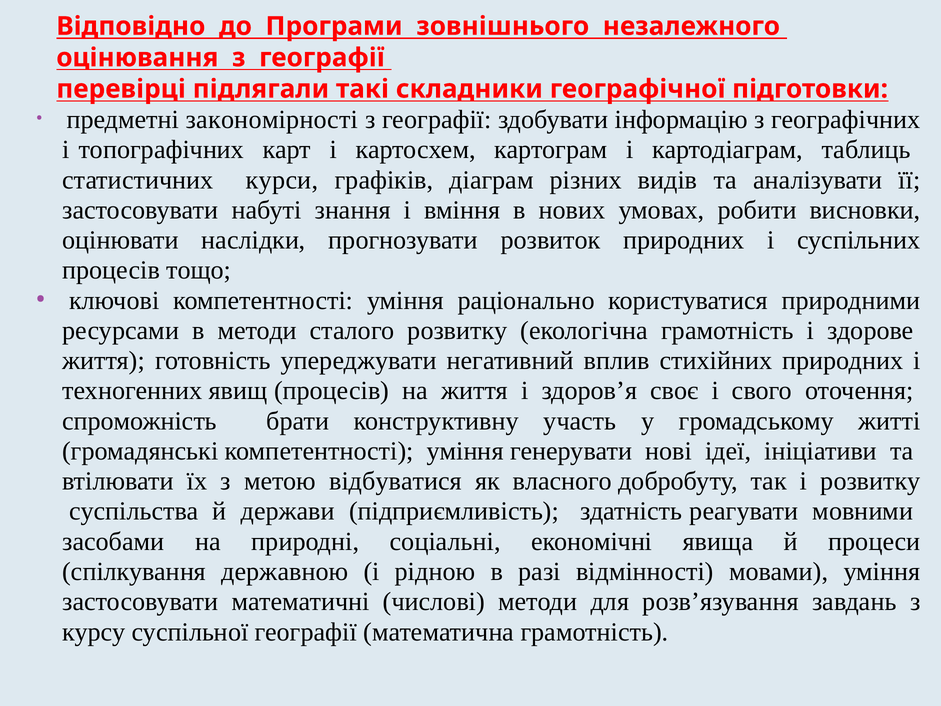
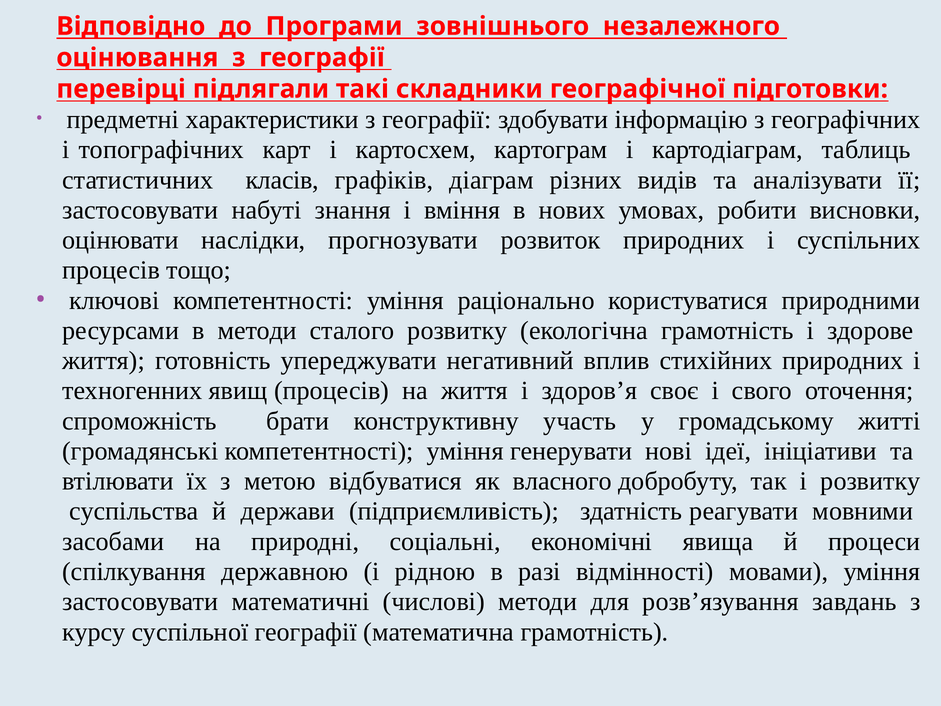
закономірності: закономірності -> характеристики (272, 120)
курси: курси -> класів (282, 180)
